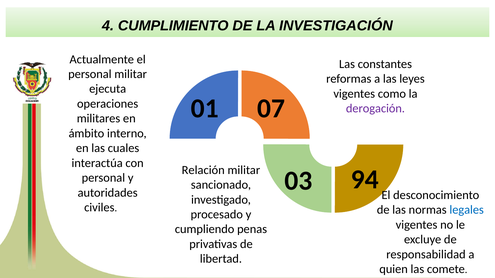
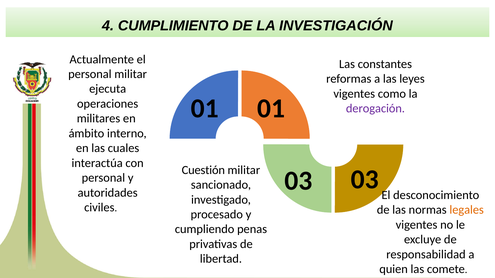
01 07: 07 -> 01 (271, 108)
Relación: Relación -> Cuestión (203, 170)
03 94: 94 -> 03 (365, 180)
legales colour: blue -> orange (467, 210)
